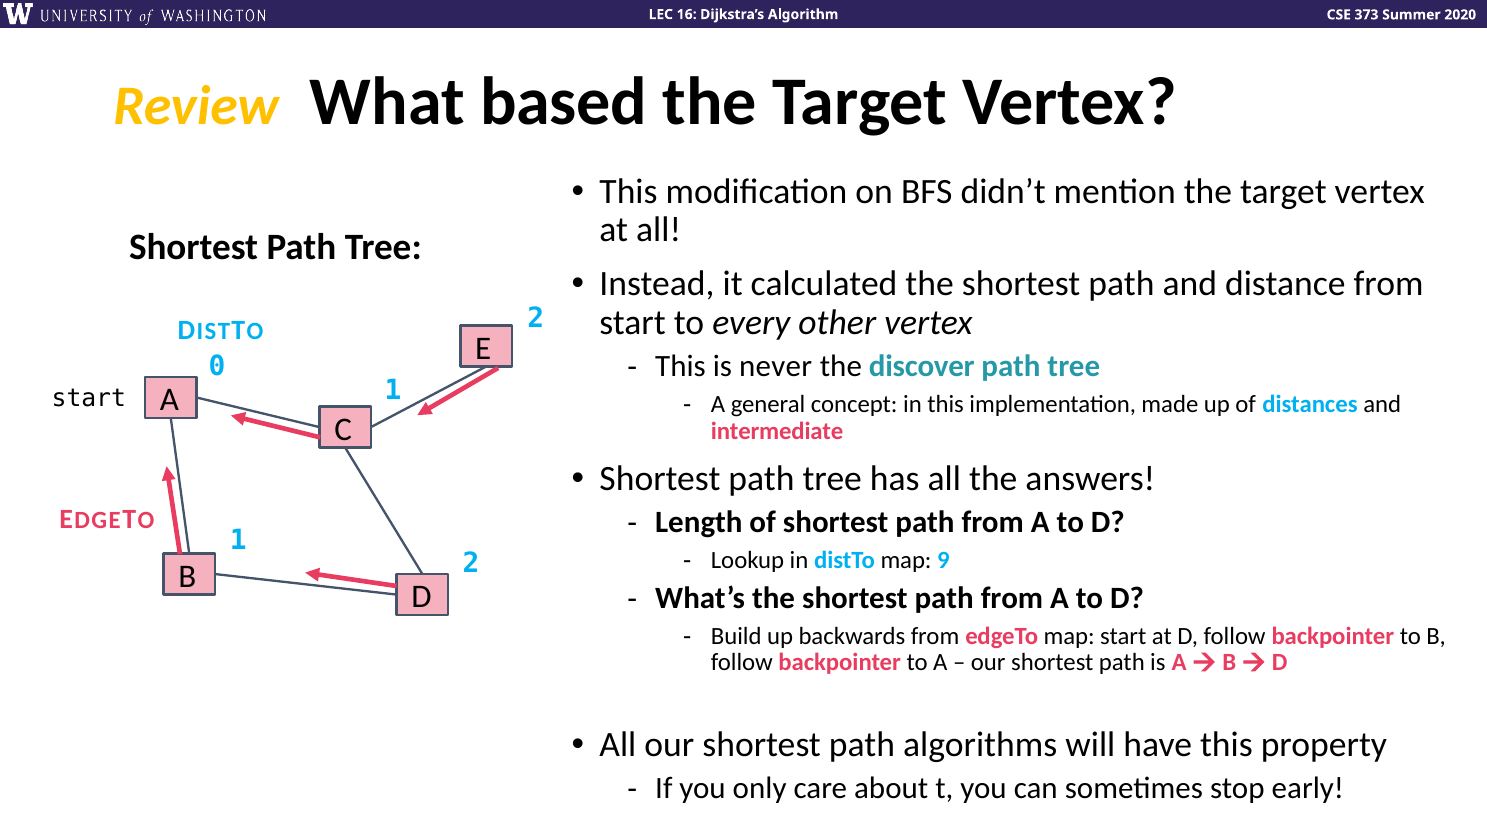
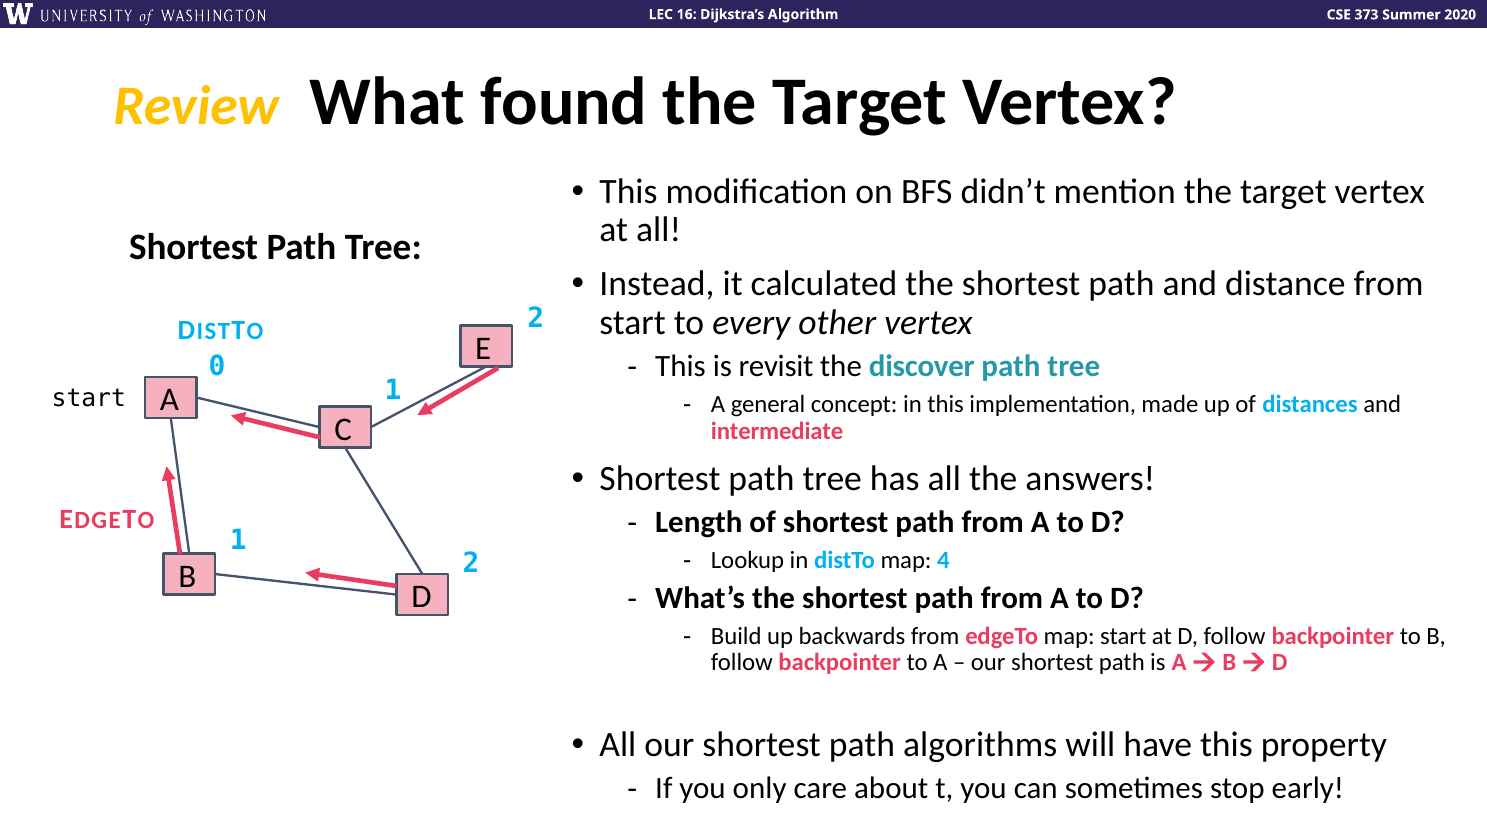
based: based -> found (564, 102)
never: never -> revisit (776, 366)
9: 9 -> 4 (943, 561)
